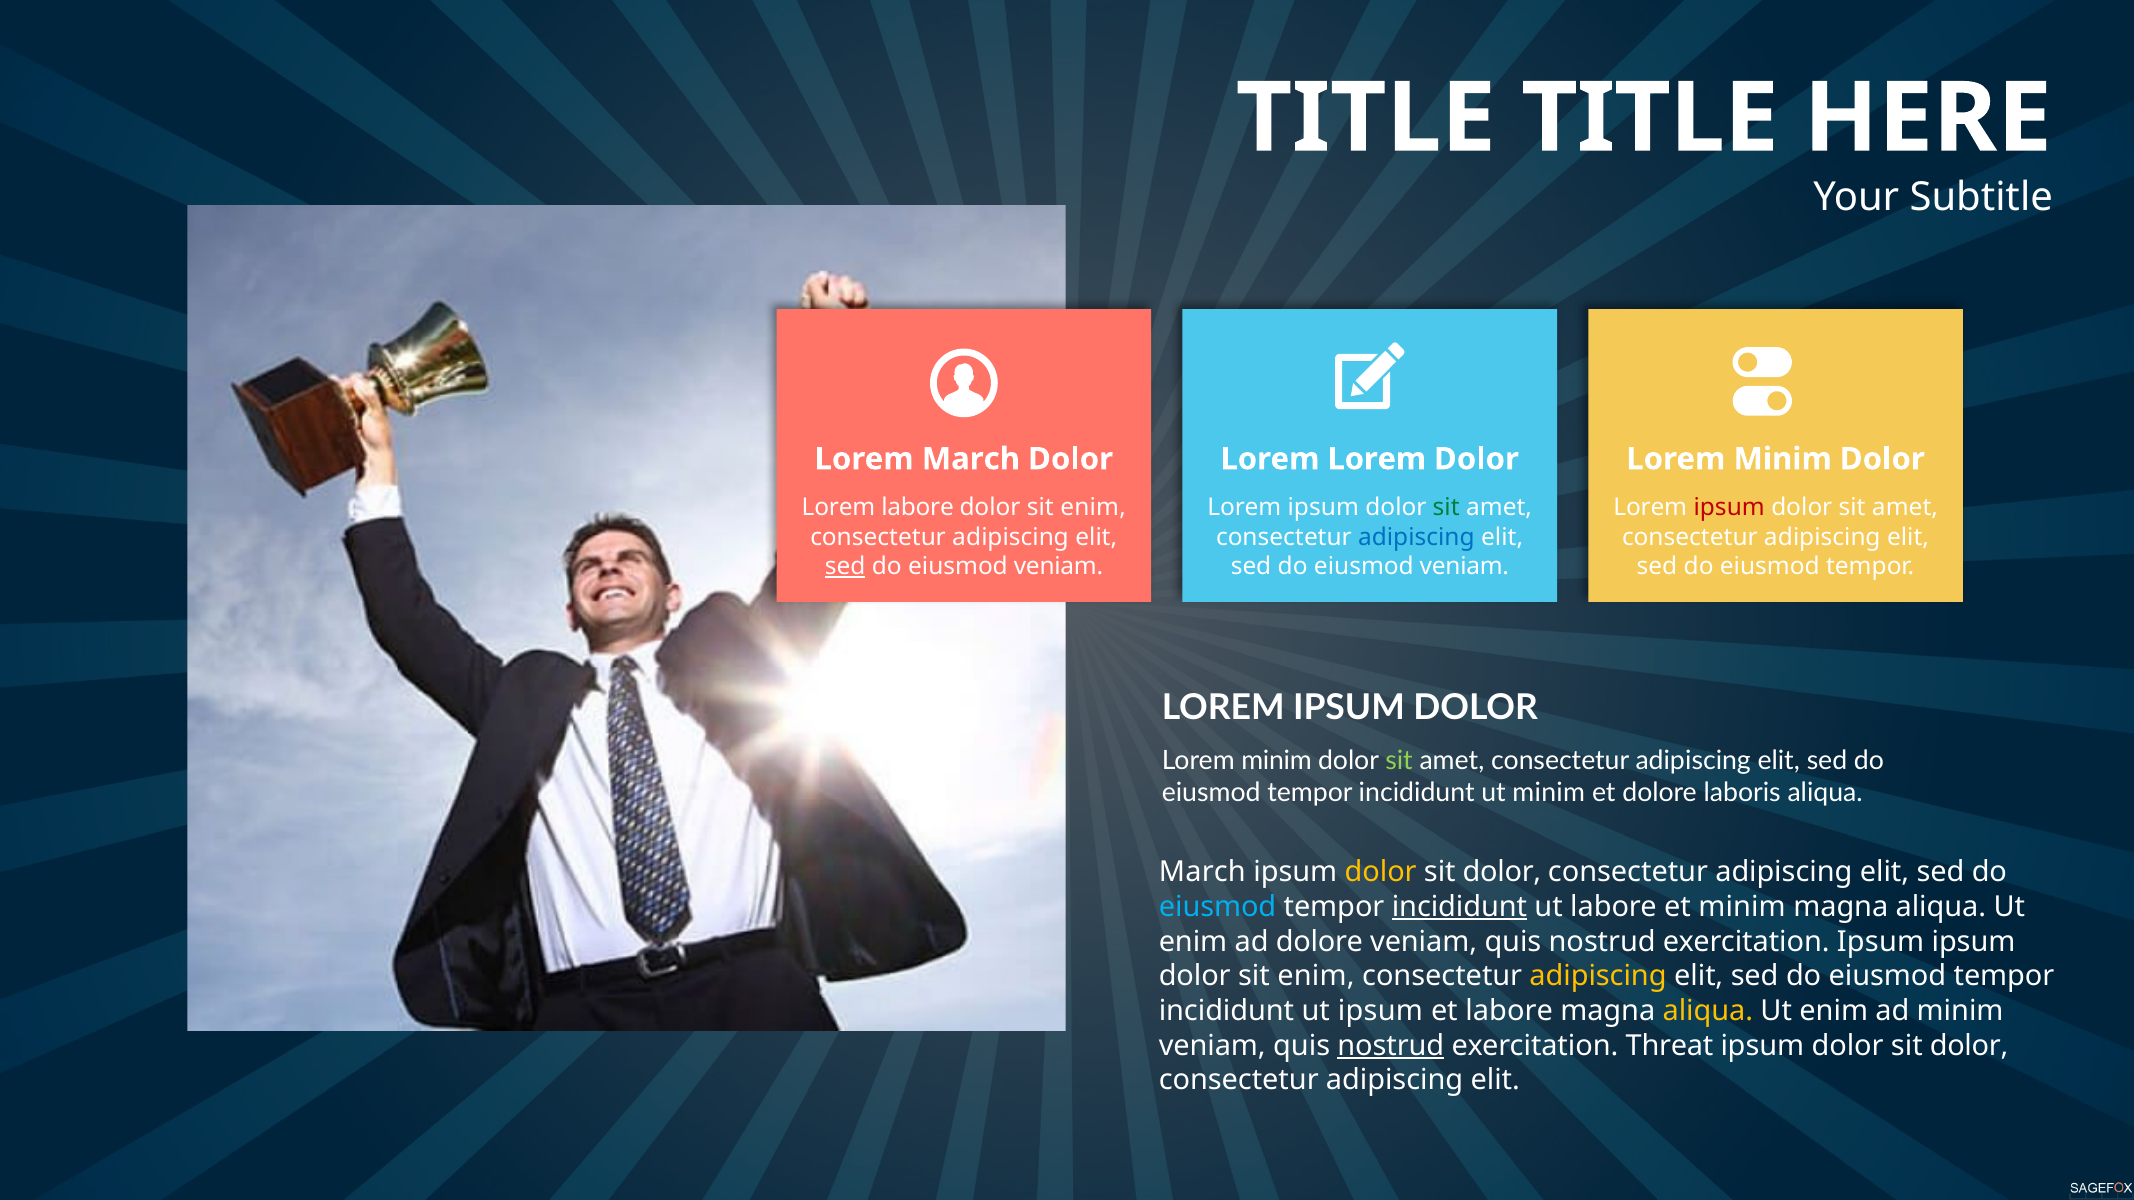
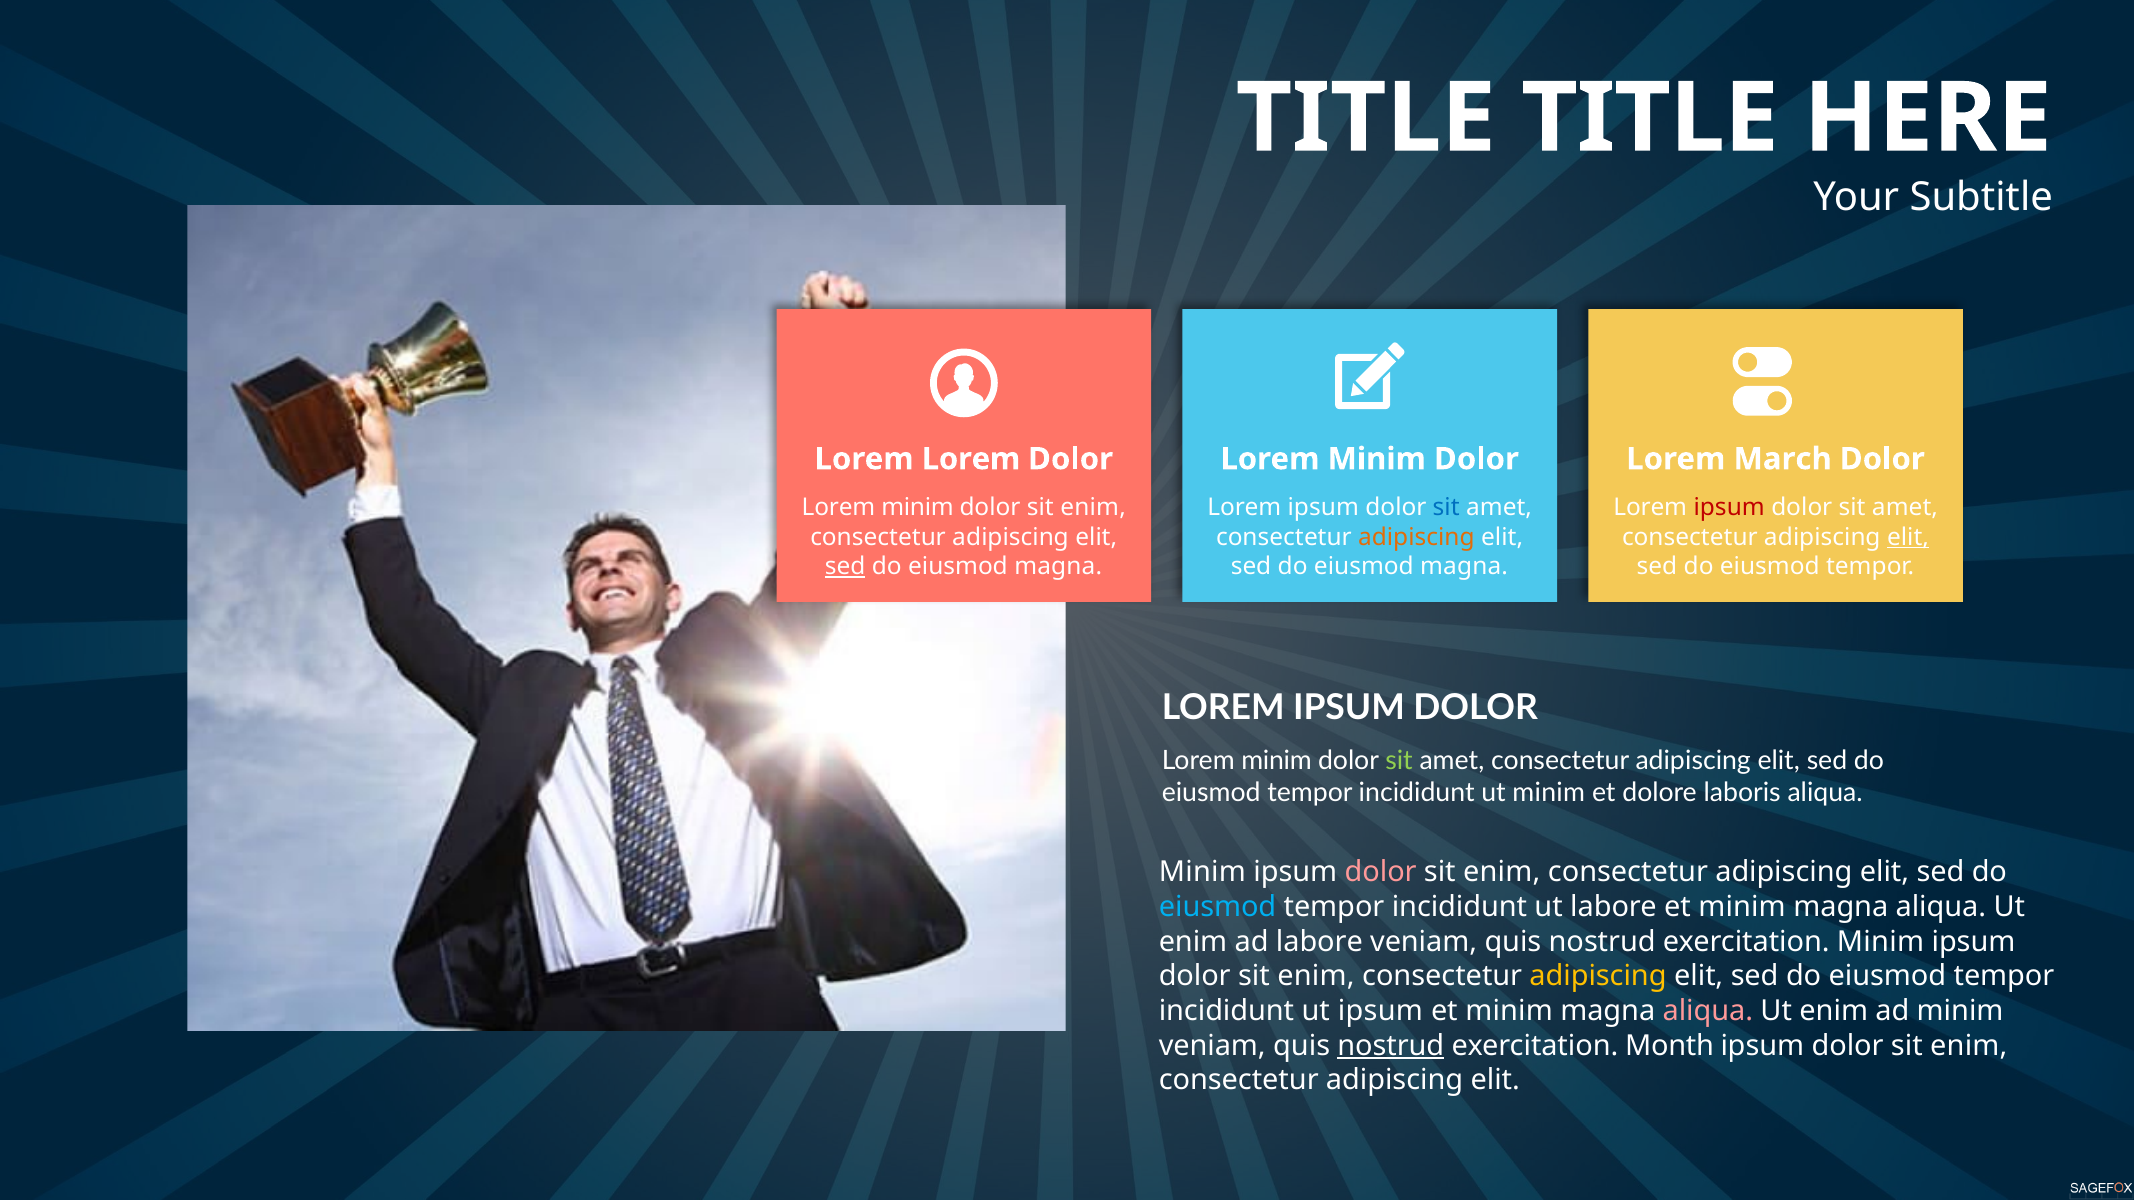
Lorem March: March -> Lorem (971, 459)
Lorem: Lorem -> Minim (1377, 459)
Minim: Minim -> March (1783, 459)
labore: labore -> minim (918, 508)
sit colour: green -> blue (1446, 508)
adipiscing colour: blue -> orange (1416, 537)
elit underline: none -> present (1908, 537)
veniam: veniam -> magna (1058, 567)
veniam: veniam -> magna (1464, 567)
March: March -> Minim (1202, 872)
dolor colour: yellow -> pink (1381, 872)
dolor: dolor -> enim (1502, 872)
incididunt underline: present -> none (1459, 907)
ad dolore: dolore -> labore (1319, 942)
exercitation Ipsum: Ipsum -> Minim (1881, 942)
labore: labore -> minim (1509, 1011)
aliqua colour: yellow -> pink (1708, 1011)
Threat: Threat -> Month (1670, 1046)
dolor: dolor -> enim (1969, 1046)
